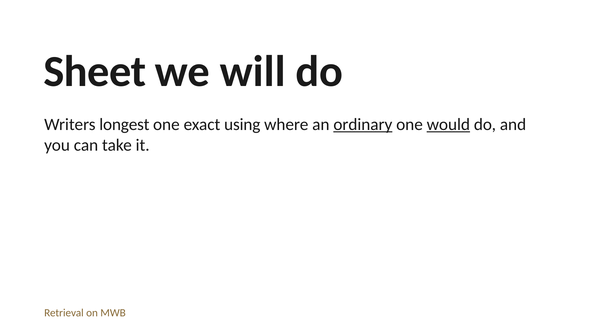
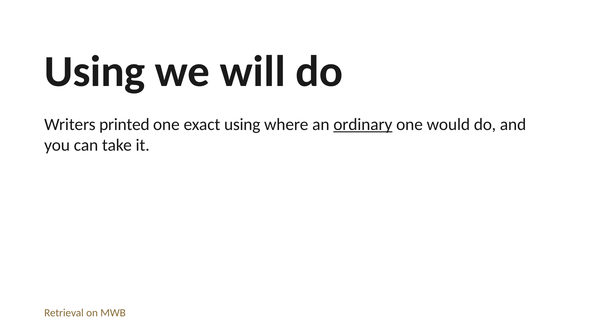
Sheet: Sheet -> Using (95, 72)
longest: longest -> printed (124, 125)
would underline: present -> none (448, 125)
